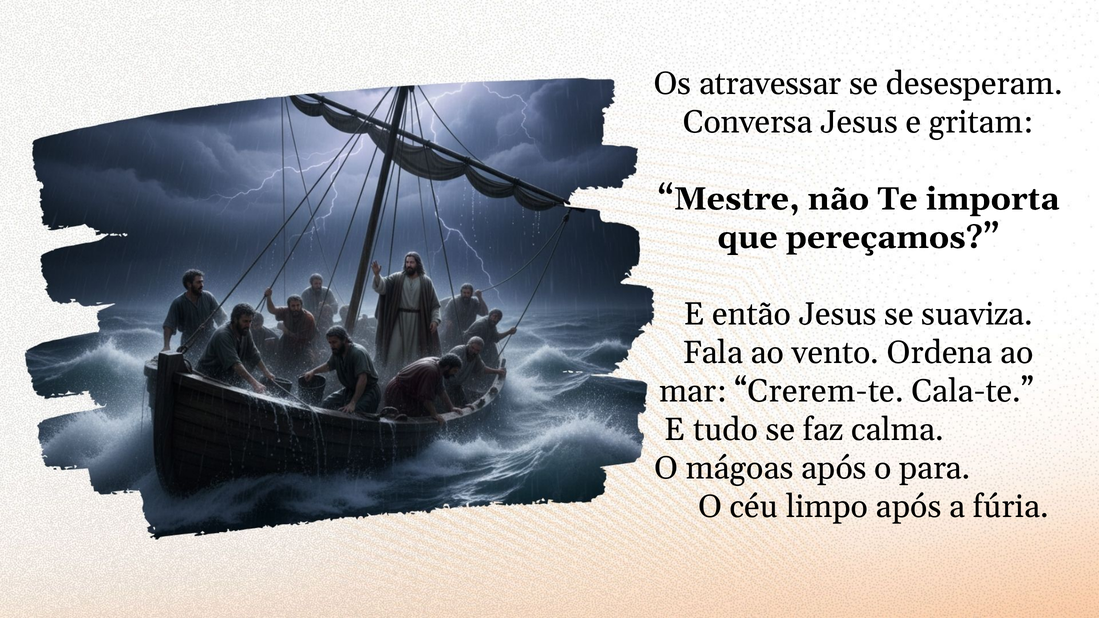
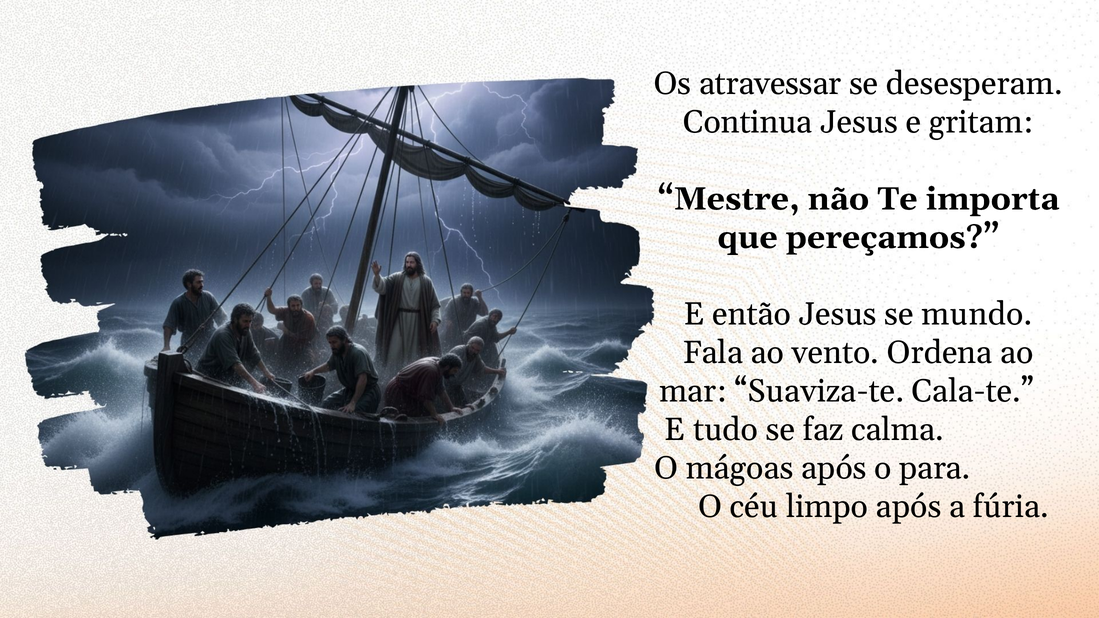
Conversa: Conversa -> Continua (748, 122)
suaviza: suaviza -> mundo (977, 314)
Crerem-te: Crerem-te -> Suaviza-te (819, 391)
